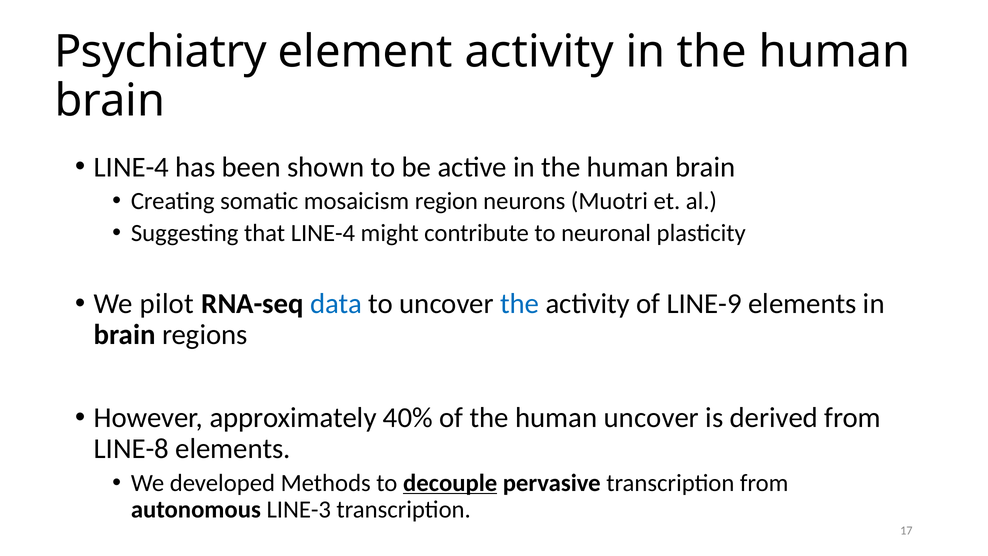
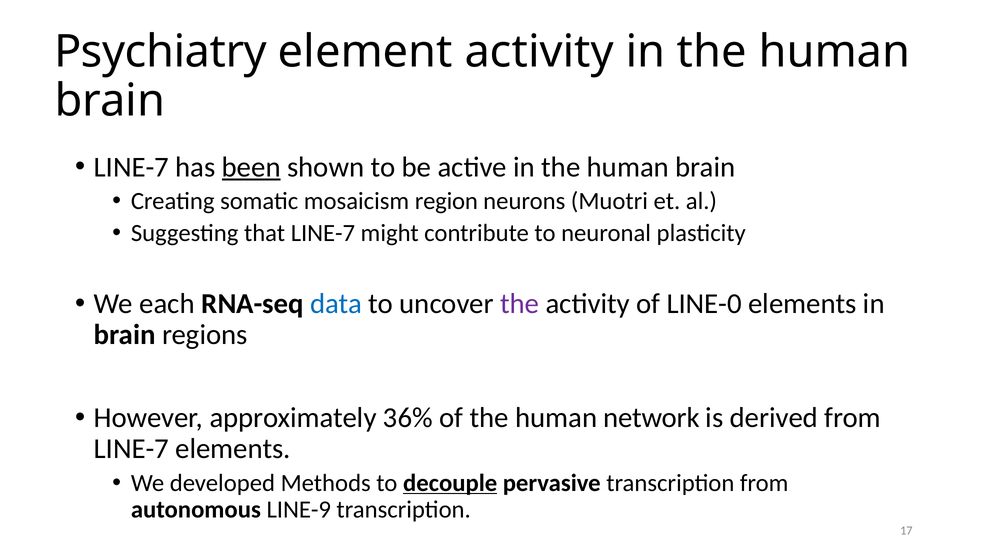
LINE-4: LINE-4 -> LINE-7 (131, 167)
been underline: none -> present (251, 167)
that LINE-4: LINE-4 -> LINE-7 (323, 233)
pilot: pilot -> each (167, 304)
the colour: blue -> purple (520, 304)
LINE-9: LINE-9 -> LINE-0 (704, 304)
40%: 40% -> 36% (408, 418)
human uncover: uncover -> network (652, 418)
LINE-8: LINE-8 -> LINE-7 (131, 449)
LINE-3: LINE-3 -> LINE-9 (299, 509)
